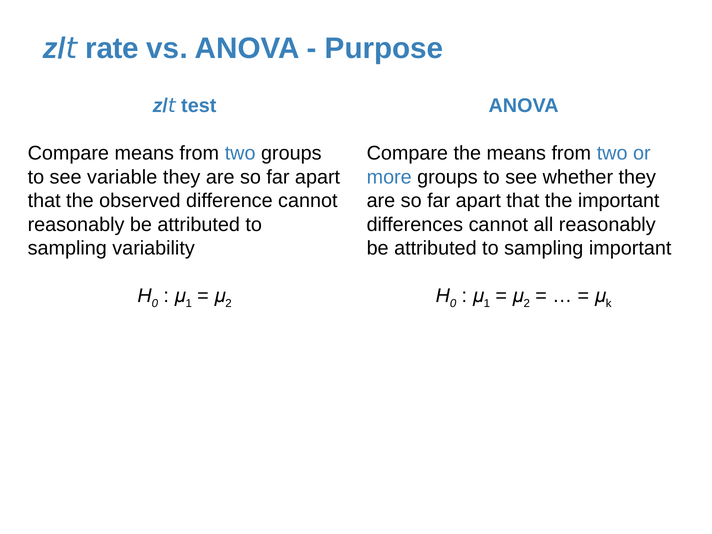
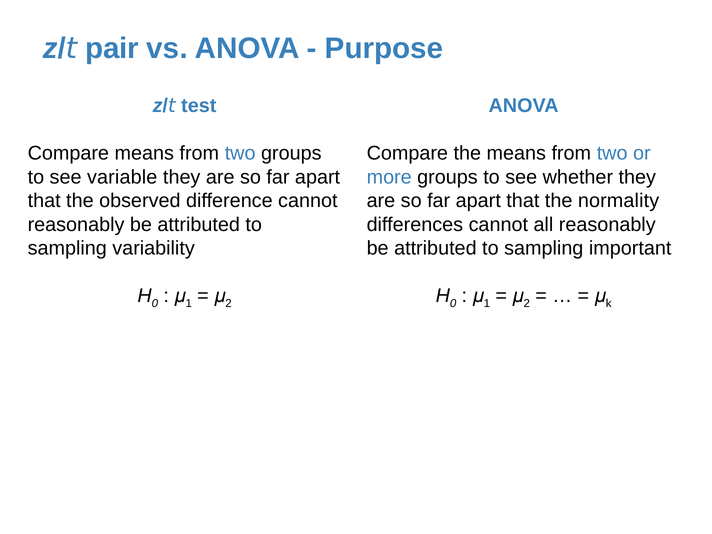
rate: rate -> pair (112, 48)
the important: important -> normality (619, 201)
